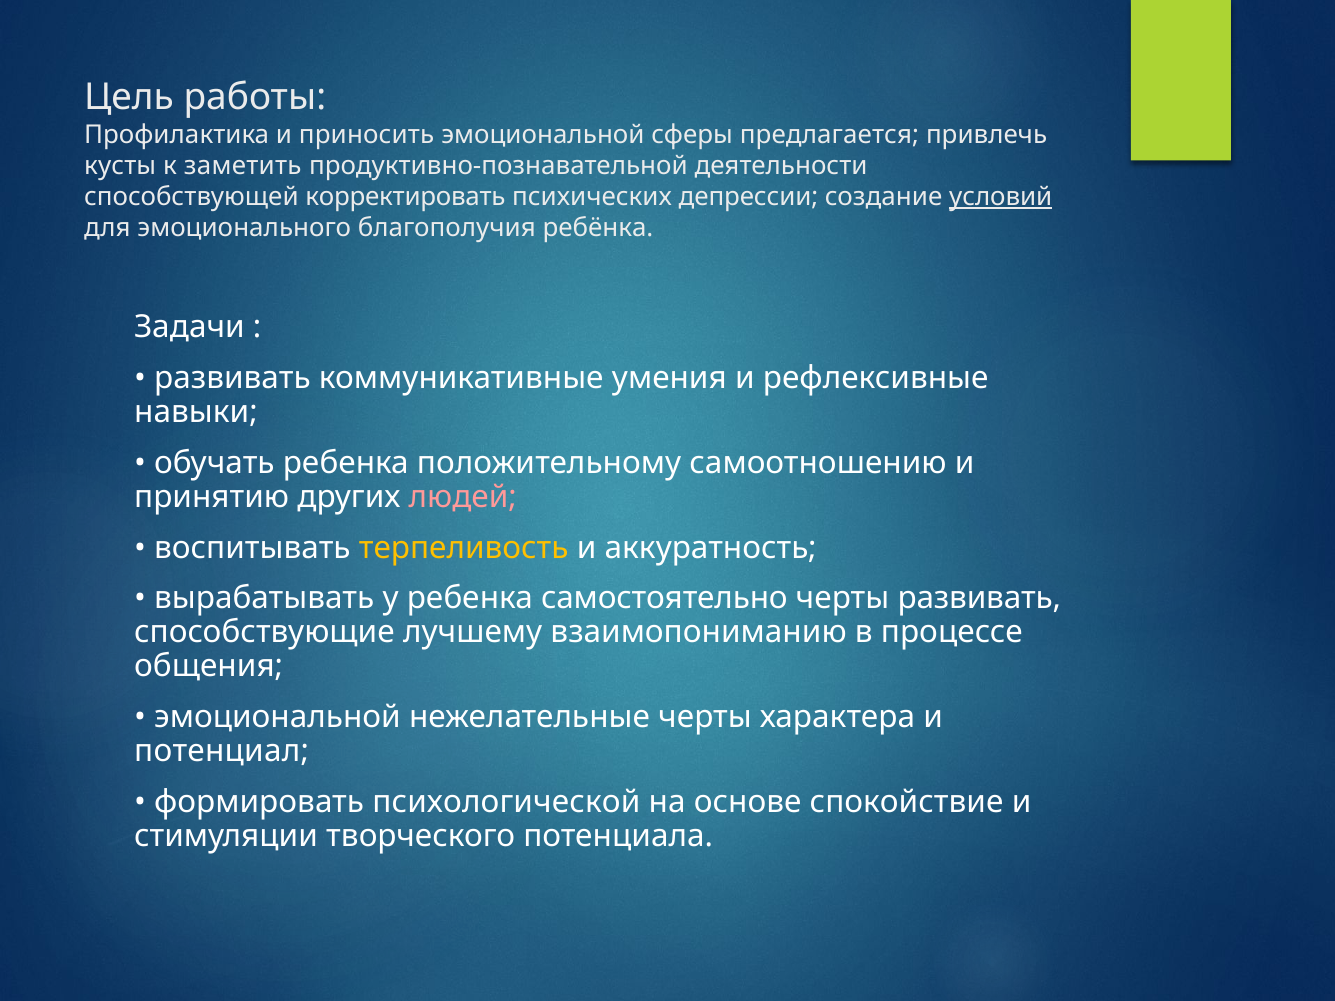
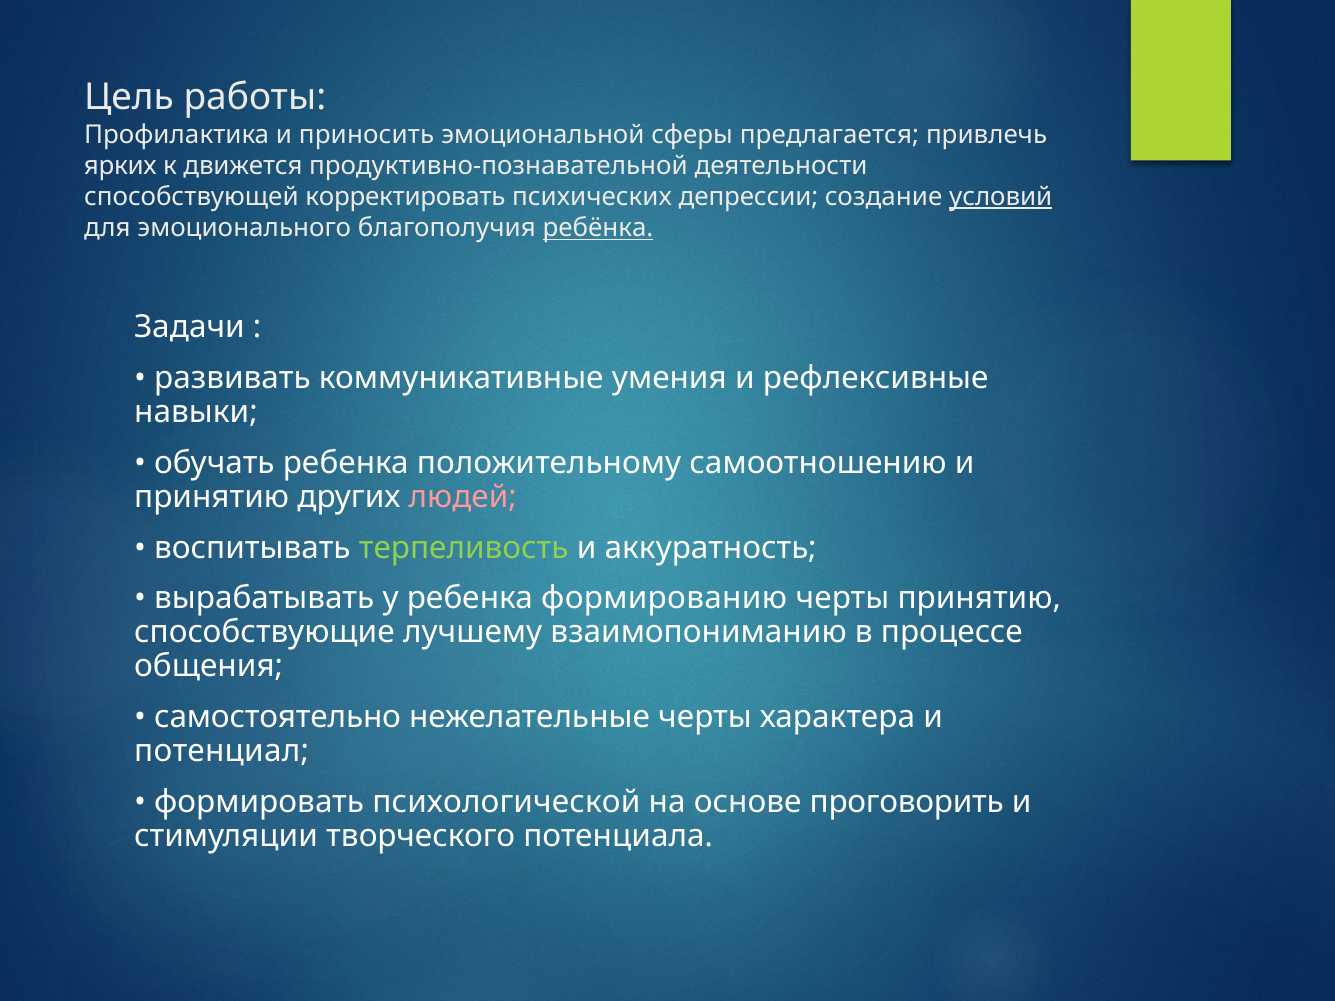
кусты: кусты -> ярких (120, 166)
заметить: заметить -> движется (243, 166)
ребёнка underline: none -> present (598, 228)
терпеливость colour: yellow -> light green (464, 548)
самостоятельно: самостоятельно -> формированию (664, 599)
черты развивать: развивать -> принятию (979, 599)
эмоциональной: эмоциональной -> самостоятельно (278, 717)
спокойствие: спокойствие -> проговорить (907, 802)
